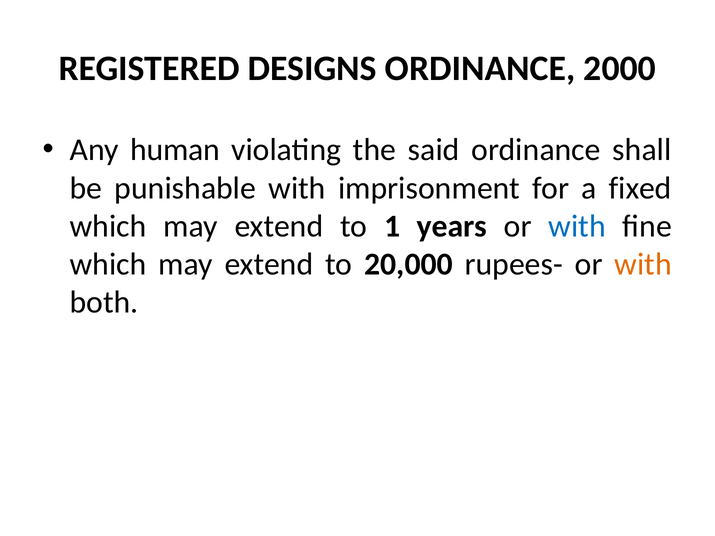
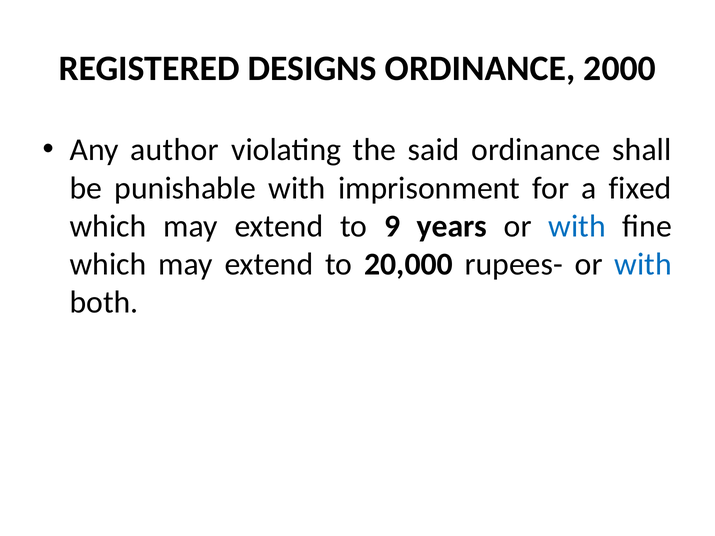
human: human -> author (175, 150)
1: 1 -> 9 (392, 226)
with colour: orange -> blue (643, 264)
